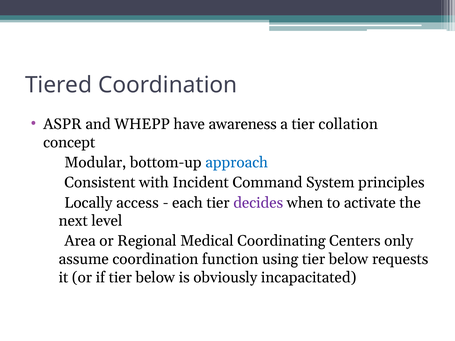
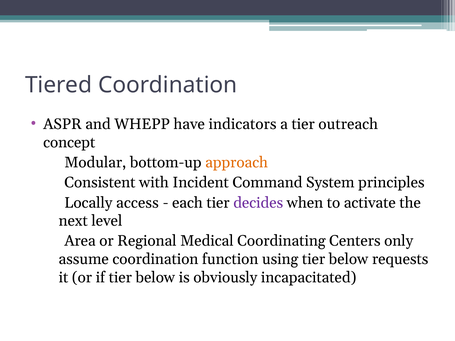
awareness: awareness -> indicators (243, 124)
collation: collation -> outreach (348, 124)
approach colour: blue -> orange (237, 163)
